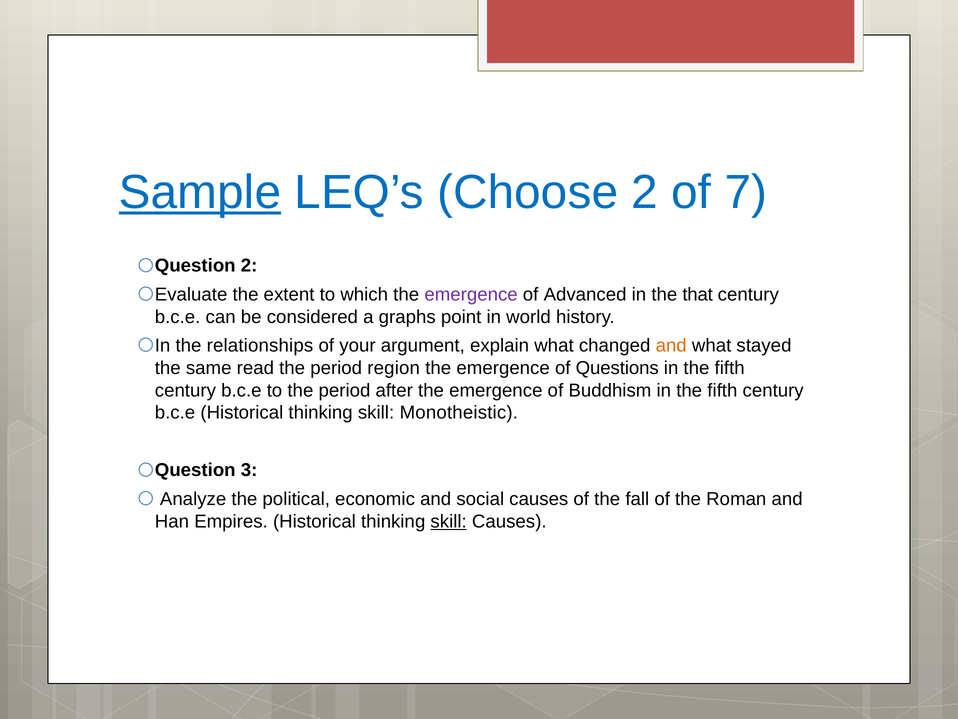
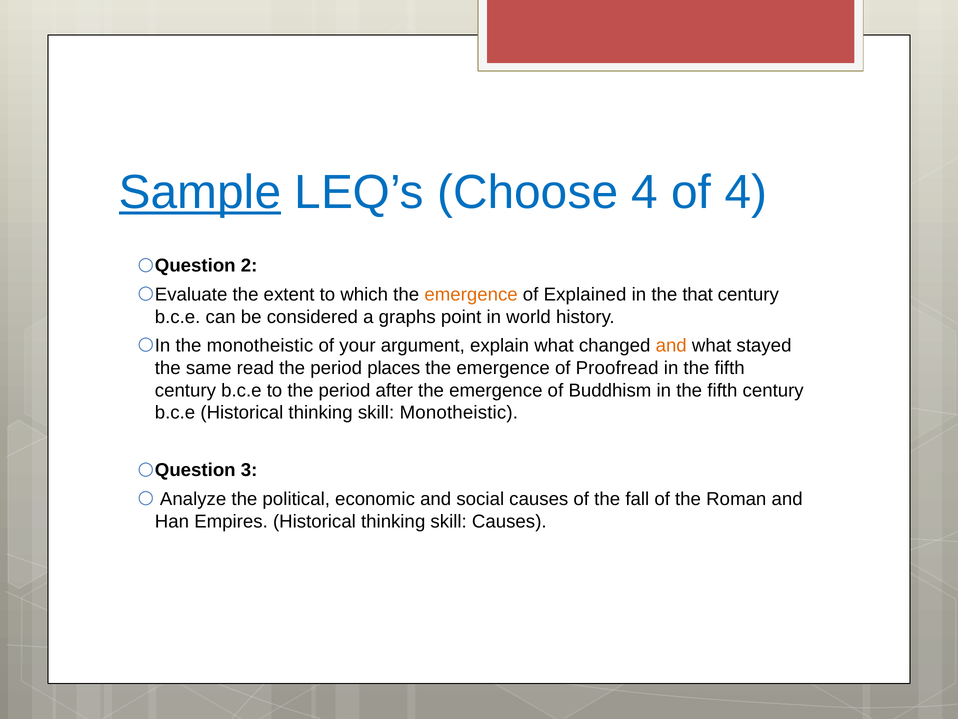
Choose 2: 2 -> 4 (645, 192)
of 7: 7 -> 4 (746, 192)
emergence colour: purple -> orange (471, 294)
Advanced: Advanced -> Explained (585, 294)
the relationships: relationships -> monotheistic (260, 345)
region: region -> places (394, 368)
Questions: Questions -> Proofread (617, 368)
skill underline: present -> none (449, 521)
